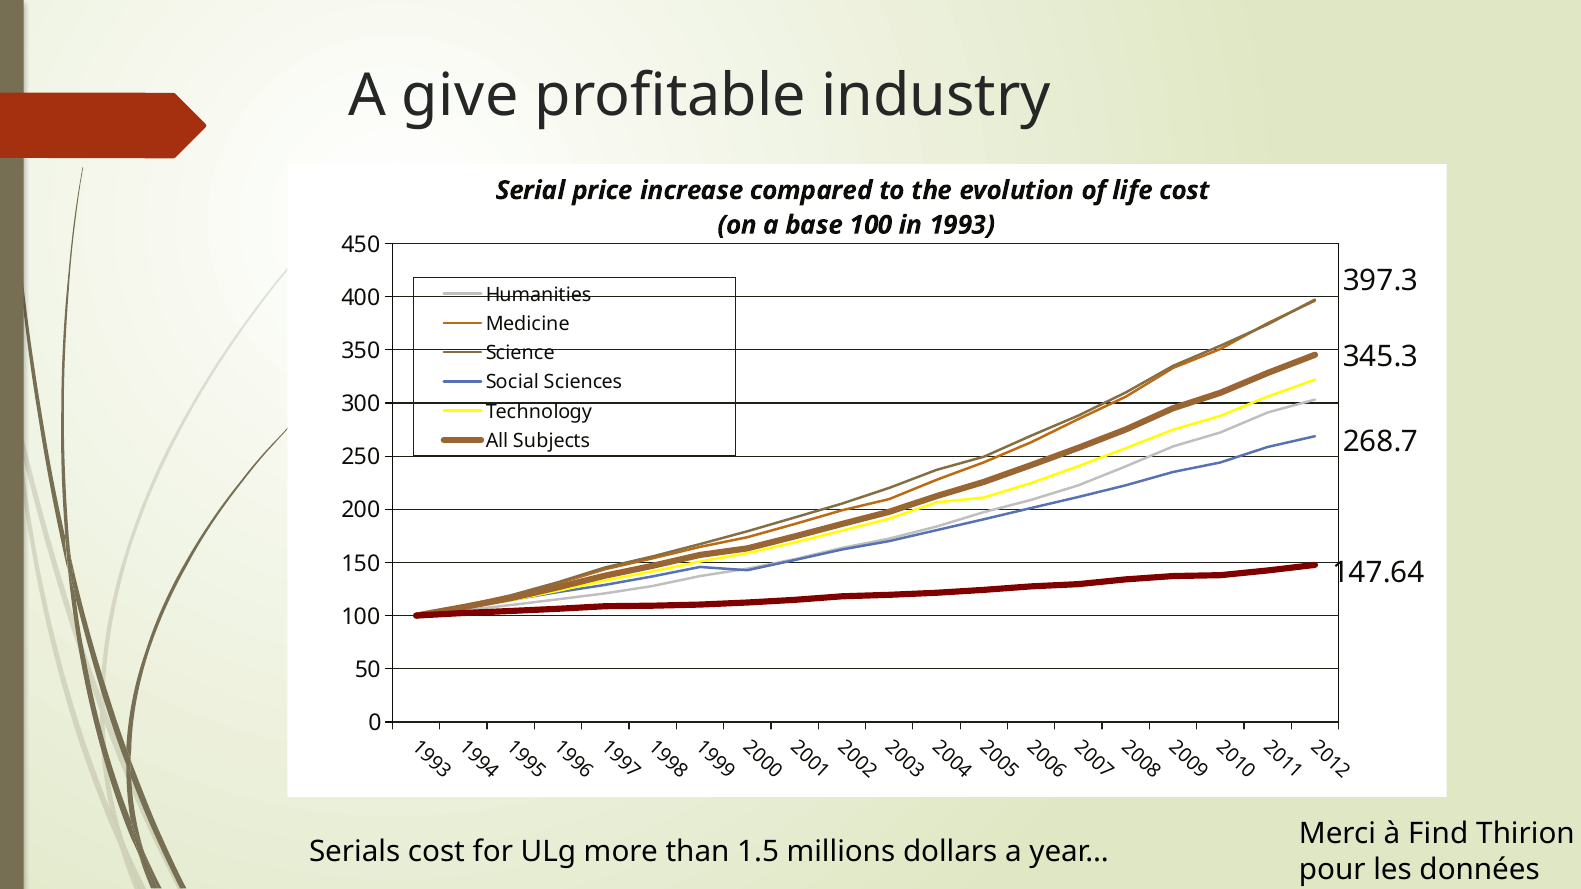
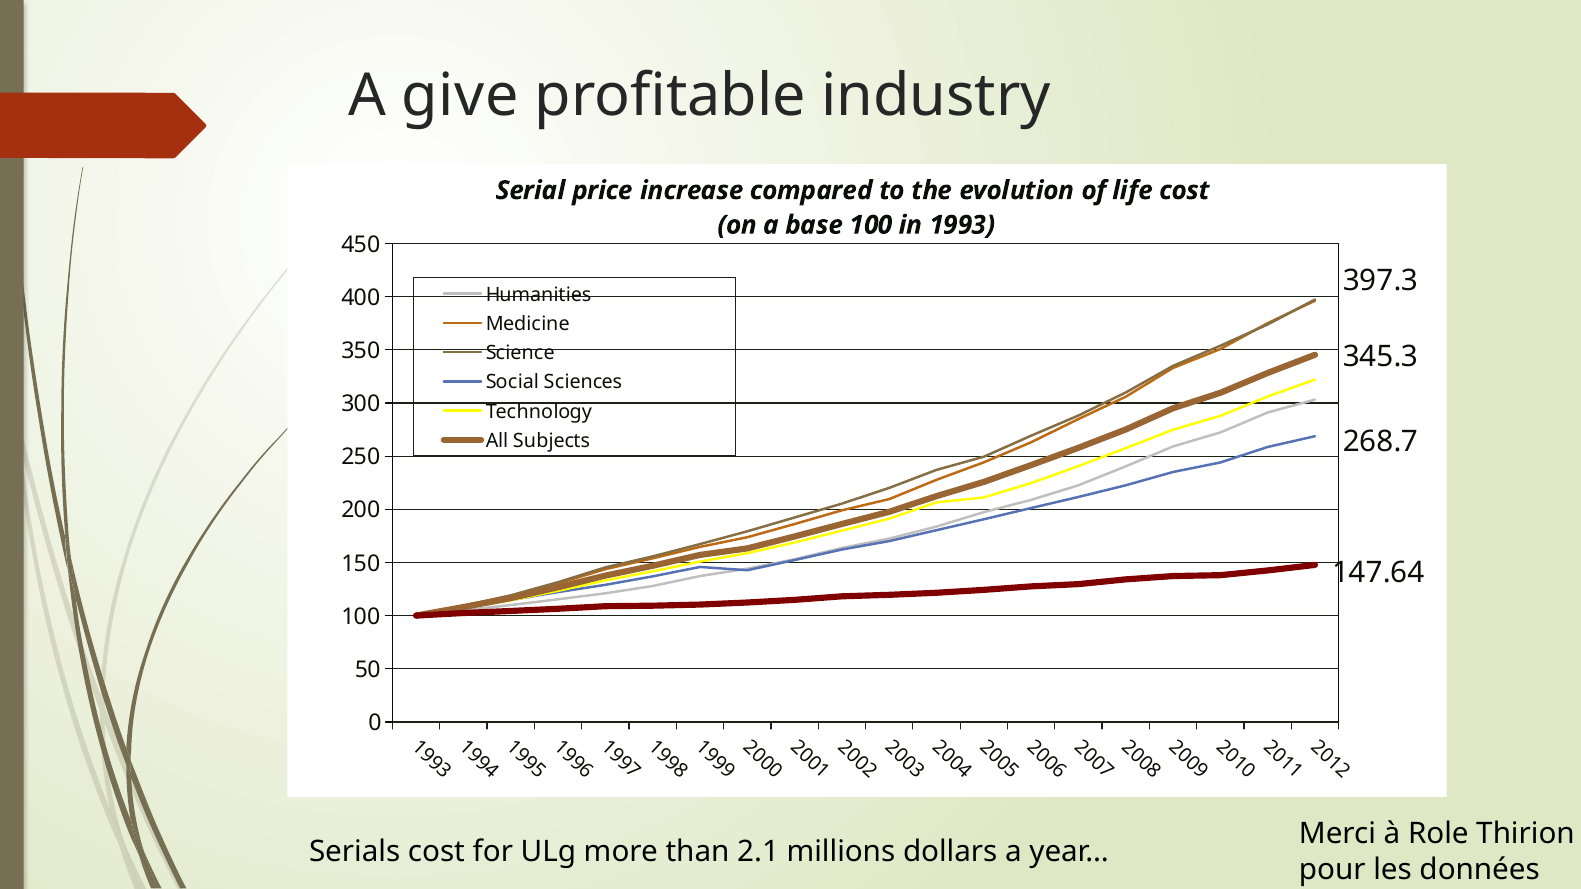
Find: Find -> Role (1438, 834)
1.5: 1.5 -> 2.1 (758, 852)
